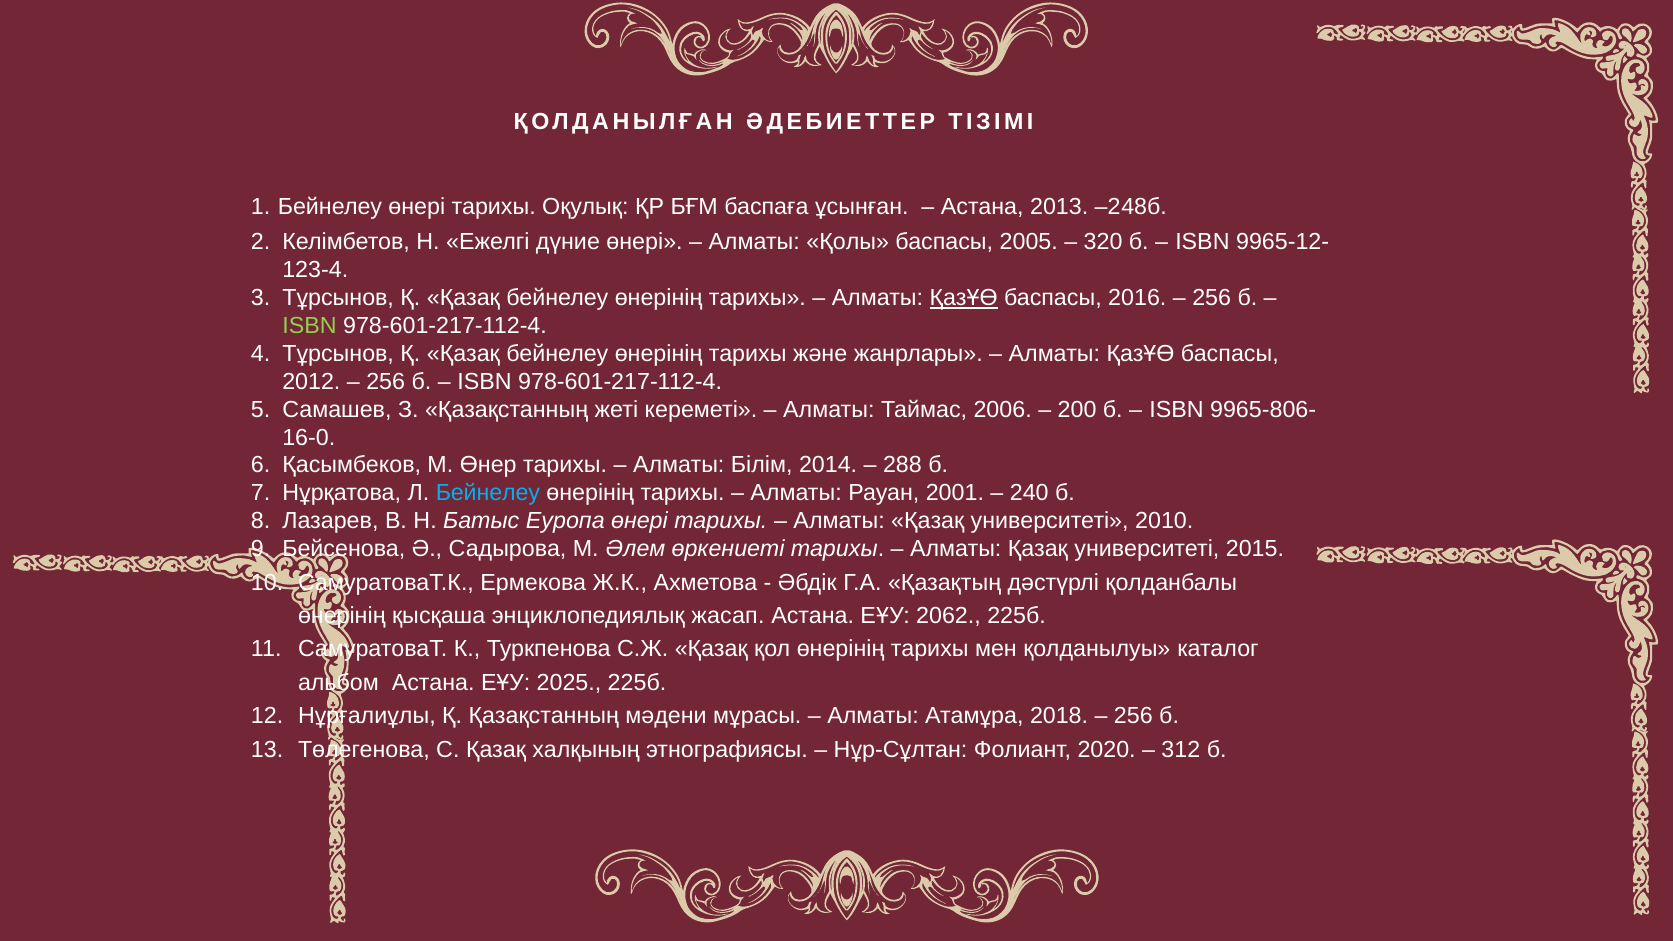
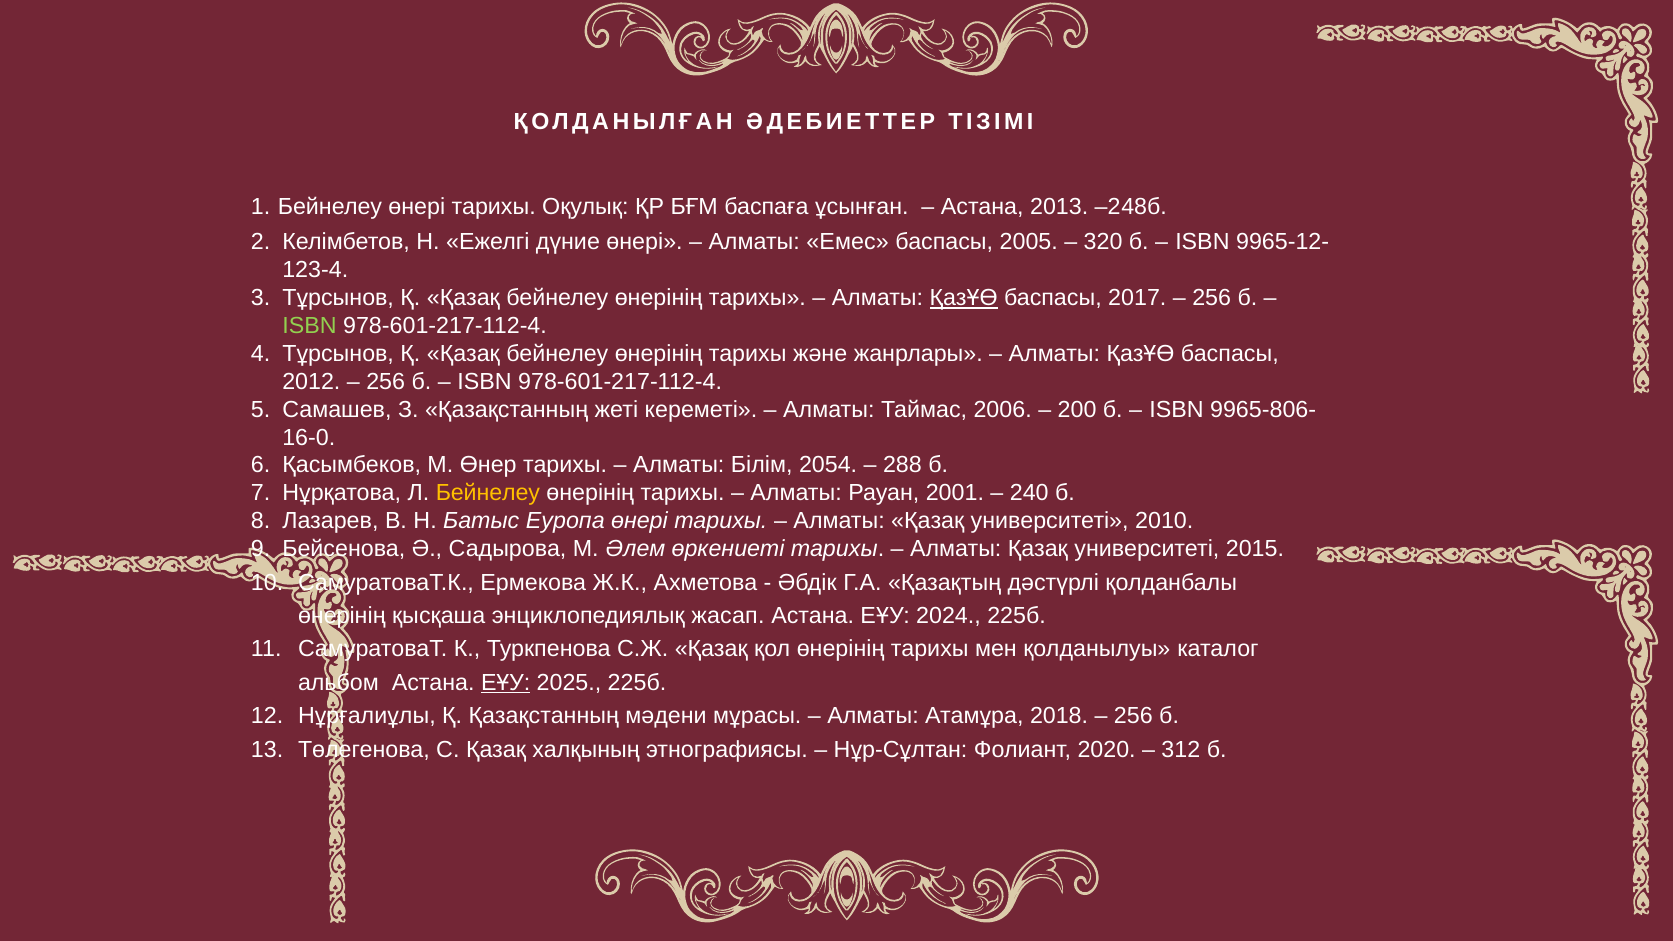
Қолы: Қолы -> Емес (848, 242)
2016: 2016 -> 2017 (1137, 298)
2014: 2014 -> 2054 (828, 465)
Бейнелеу colour: light blue -> yellow (488, 493)
2062: 2062 -> 2024 (949, 616)
ЕҰУ underline: none -> present (506, 683)
